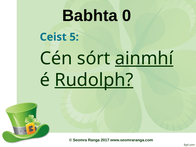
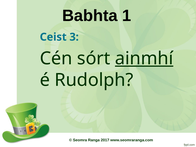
0: 0 -> 1 (127, 16)
5: 5 -> 3 (74, 37)
Rudolph underline: present -> none (94, 80)
